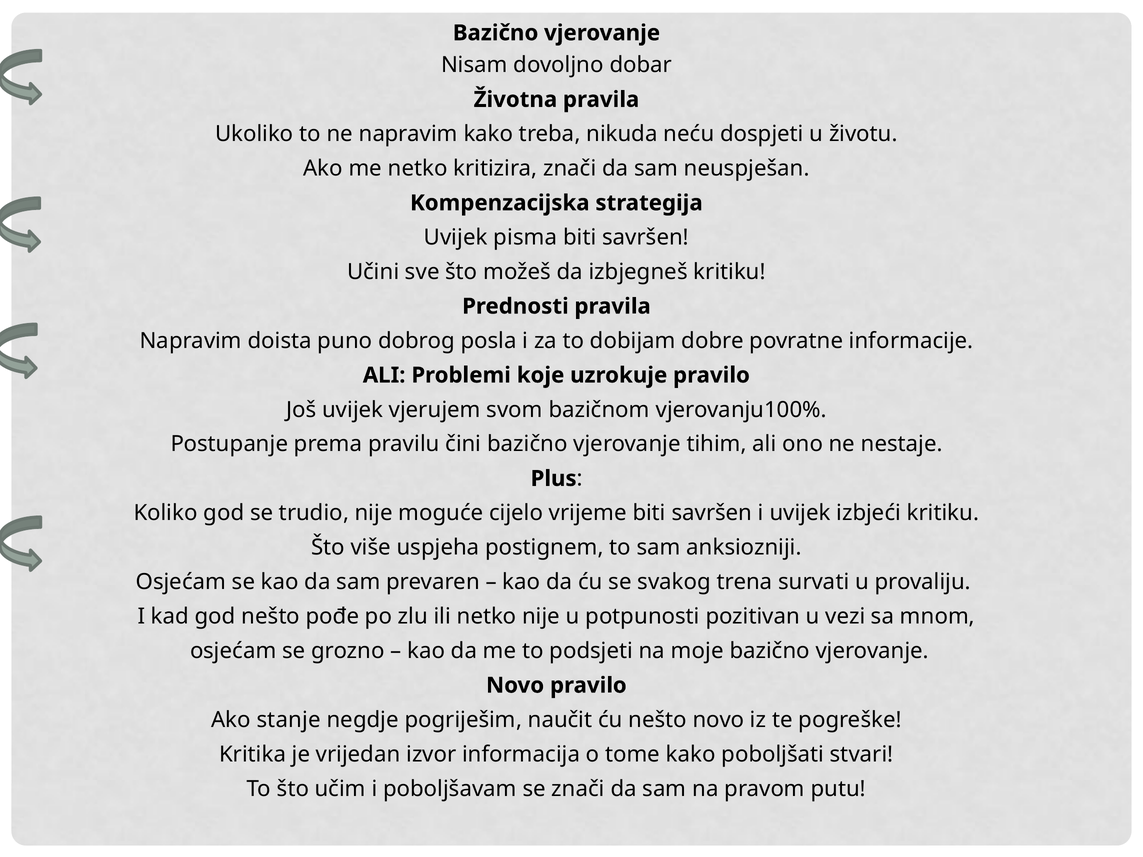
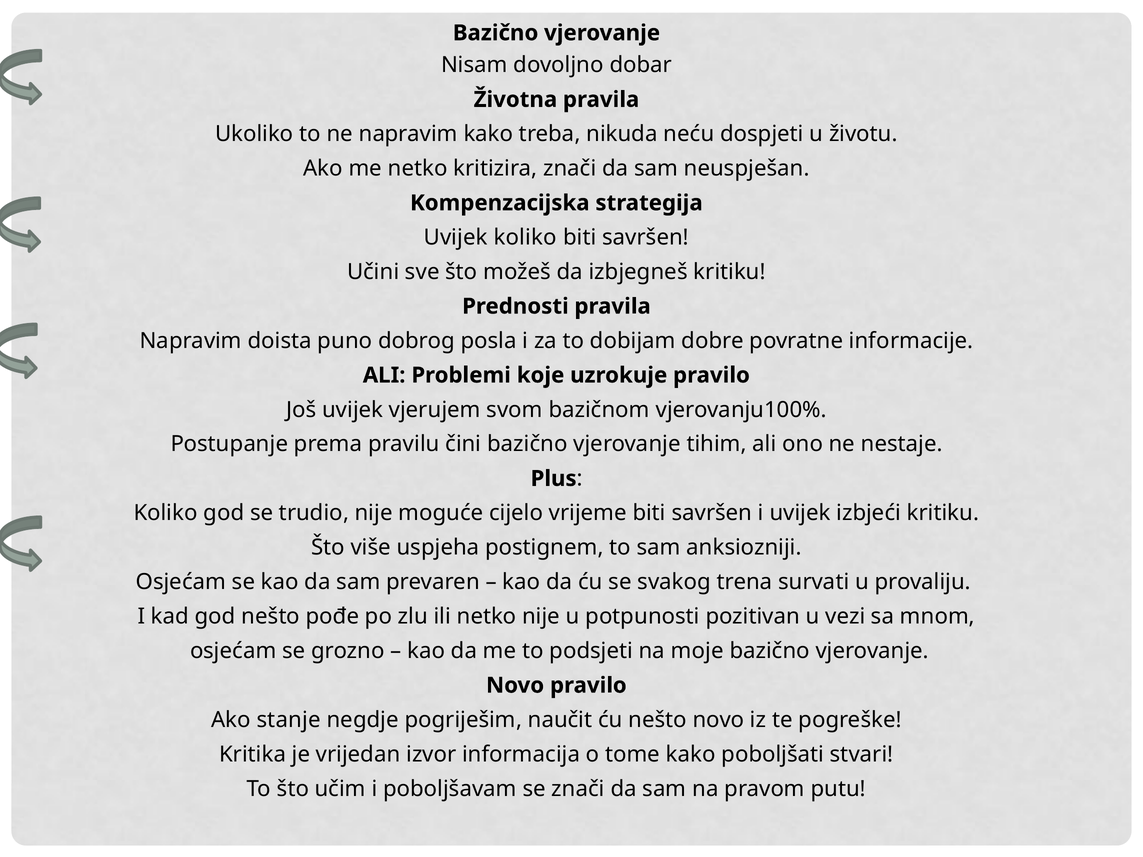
Uvijek pisma: pisma -> koliko (525, 237)
